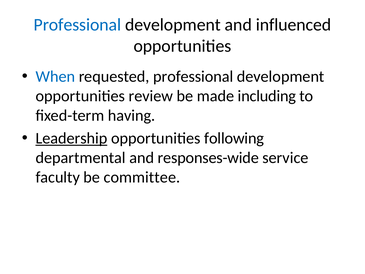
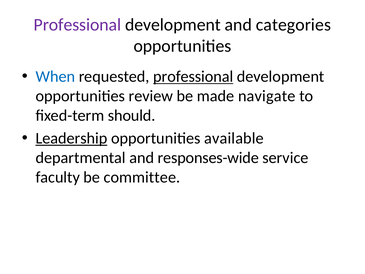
Professional colour: blue -> purple (77, 25)
influenced: influenced -> categories (293, 25)
professional underline: none -> present (193, 77)
including: including -> navigate (267, 96)
having: having -> should (132, 116)
following: following -> available (234, 138)
